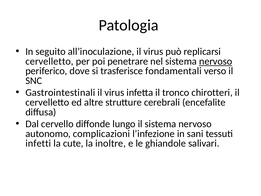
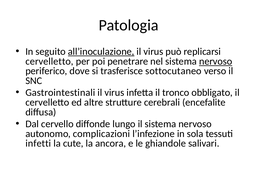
all’inoculazione underline: none -> present (101, 51)
fondamentali: fondamentali -> sottocutaneo (173, 71)
chirotteri: chirotteri -> obbligato (212, 92)
sani: sani -> sola (195, 134)
inoltre: inoltre -> ancora (111, 143)
